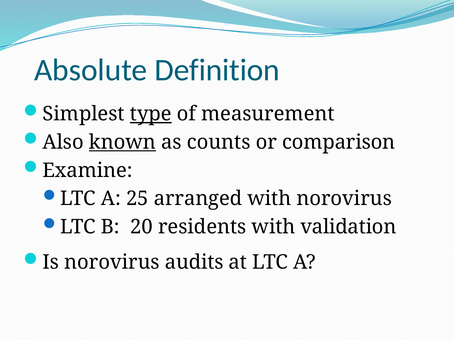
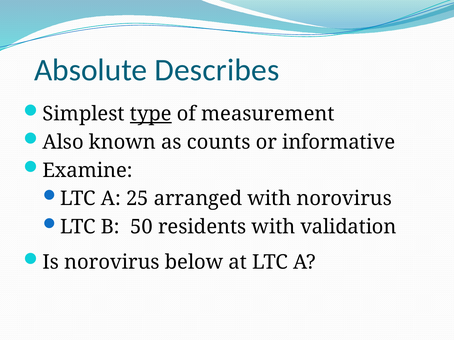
Definition: Definition -> Describes (217, 70)
known underline: present -> none (122, 142)
comparison: comparison -> informative (339, 142)
20: 20 -> 50 (142, 227)
audits: audits -> below (194, 263)
